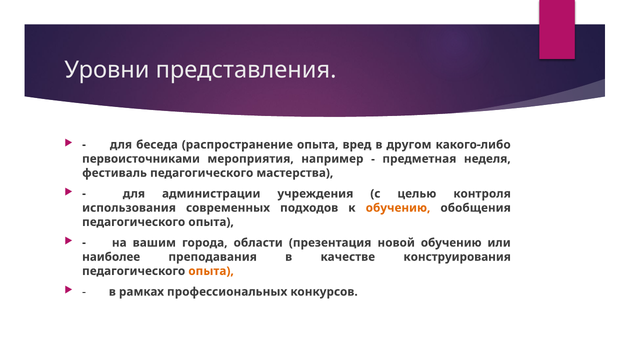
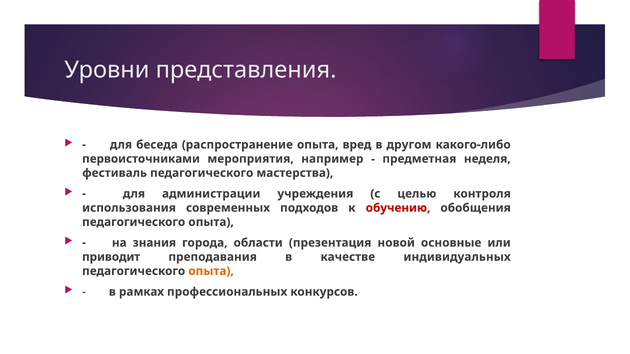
обучению colour: orange -> red (398, 208)
вашим: вашим -> знания (154, 243)
новой обучению: обучению -> основные (451, 243)
наиболее: наиболее -> приводит (111, 257)
конструирования: конструирования -> индивидуальных (457, 257)
